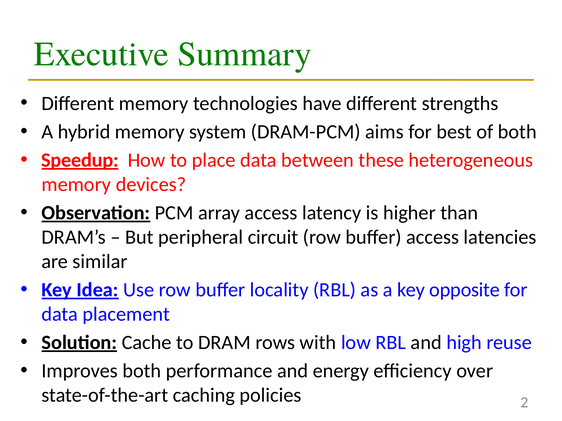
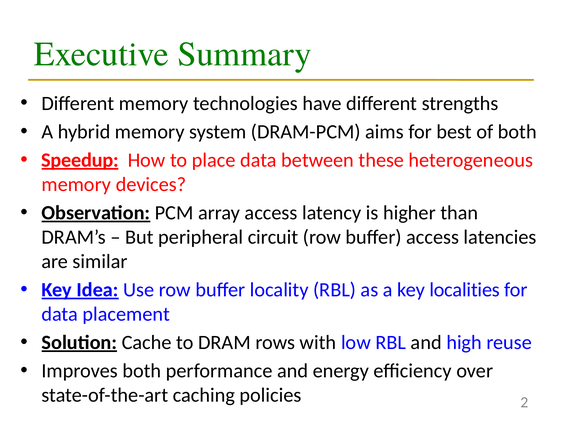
opposite: opposite -> localities (465, 290)
